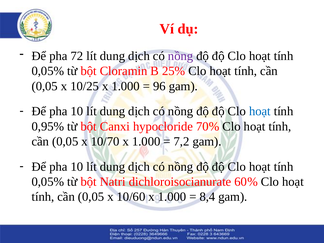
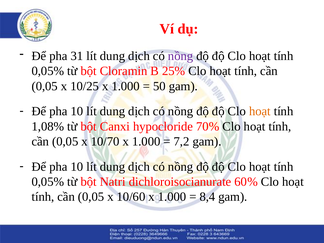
72: 72 -> 31 (77, 56)
96: 96 -> 50 (159, 86)
hoạt colour: blue -> orange (260, 111)
0,95%: 0,95% -> 1,08% (48, 126)
